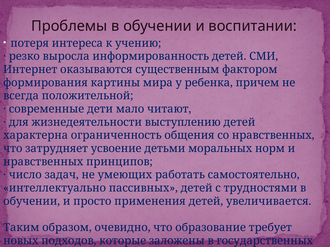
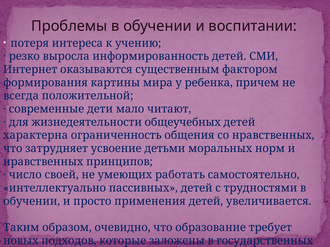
выступлению: выступлению -> общеучебных (183, 122)
задач: задач -> своей (62, 175)
